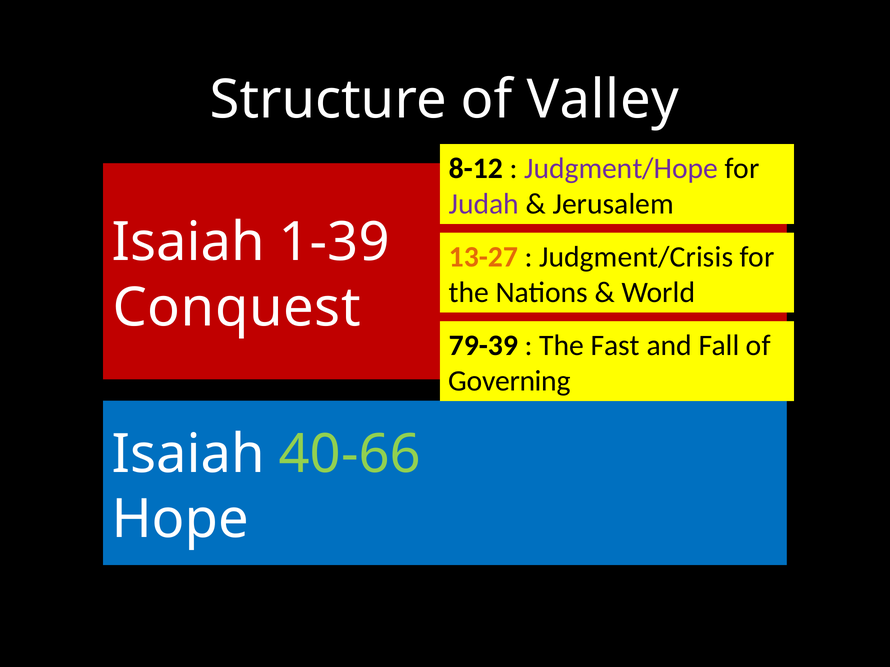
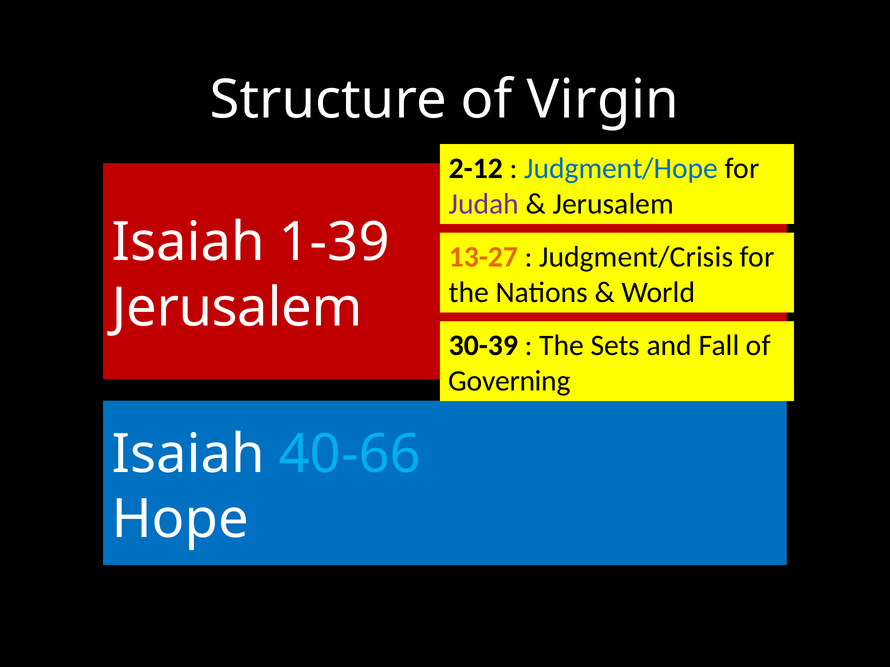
Valley: Valley -> Virgin (603, 100)
8-12: 8-12 -> 2-12 (476, 168)
Judgment/Hope colour: purple -> blue (621, 168)
Conquest: Conquest -> Jerusalem (237, 308)
79-39: 79-39 -> 30-39 (483, 346)
Fast: Fast -> Sets (615, 346)
40-66 colour: light green -> light blue (350, 454)
